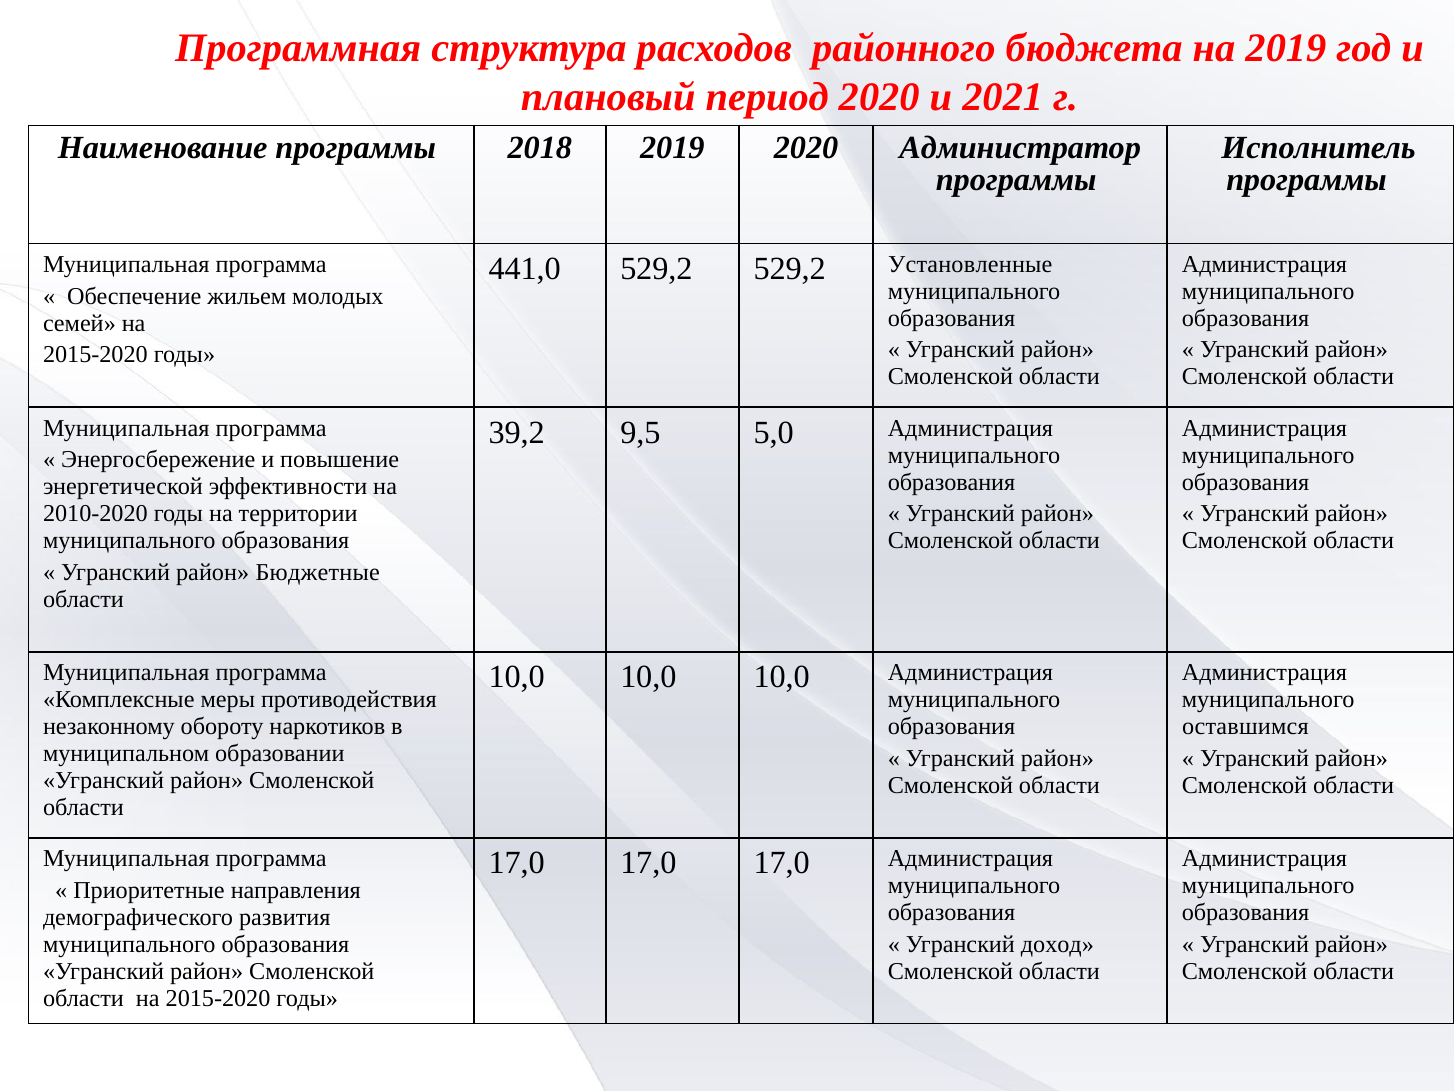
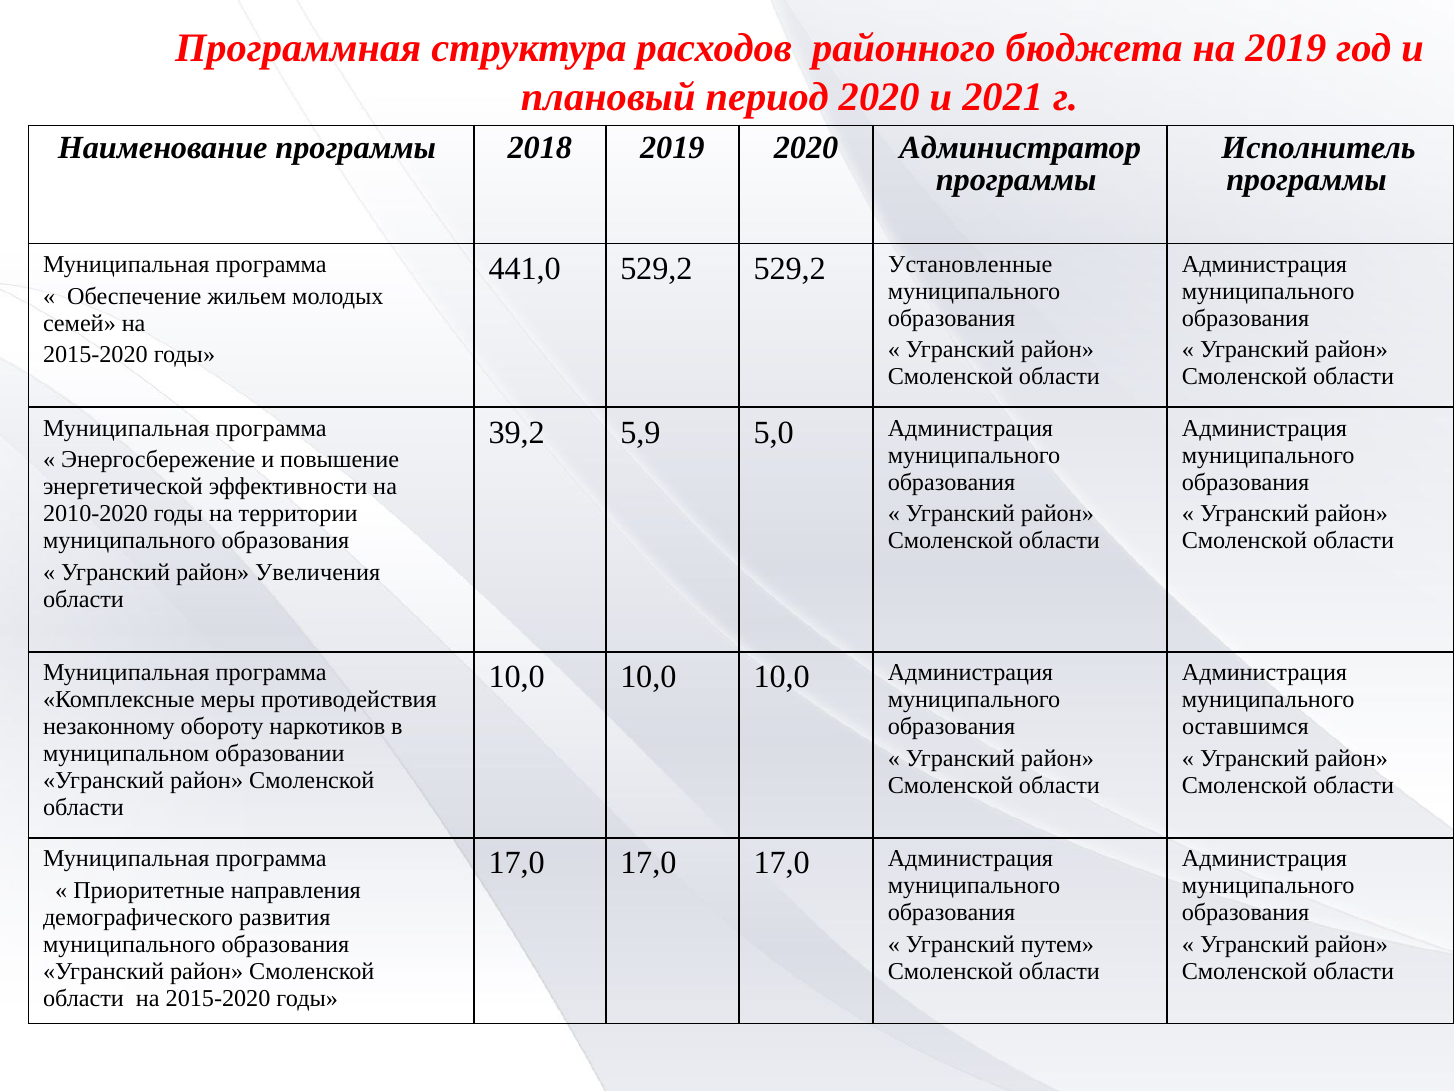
9,5: 9,5 -> 5,9 (640, 433)
Бюджетные: Бюджетные -> Увеличения (318, 572)
доход: доход -> путем (1057, 944)
